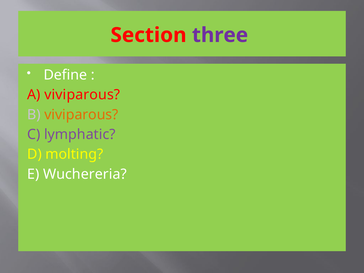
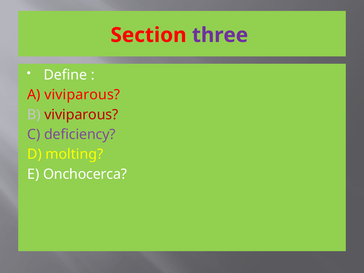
viviparous colour: orange -> red (81, 115)
lymphatic: lymphatic -> deficiency (80, 134)
Wuchereria: Wuchereria -> Onchocerca (85, 174)
